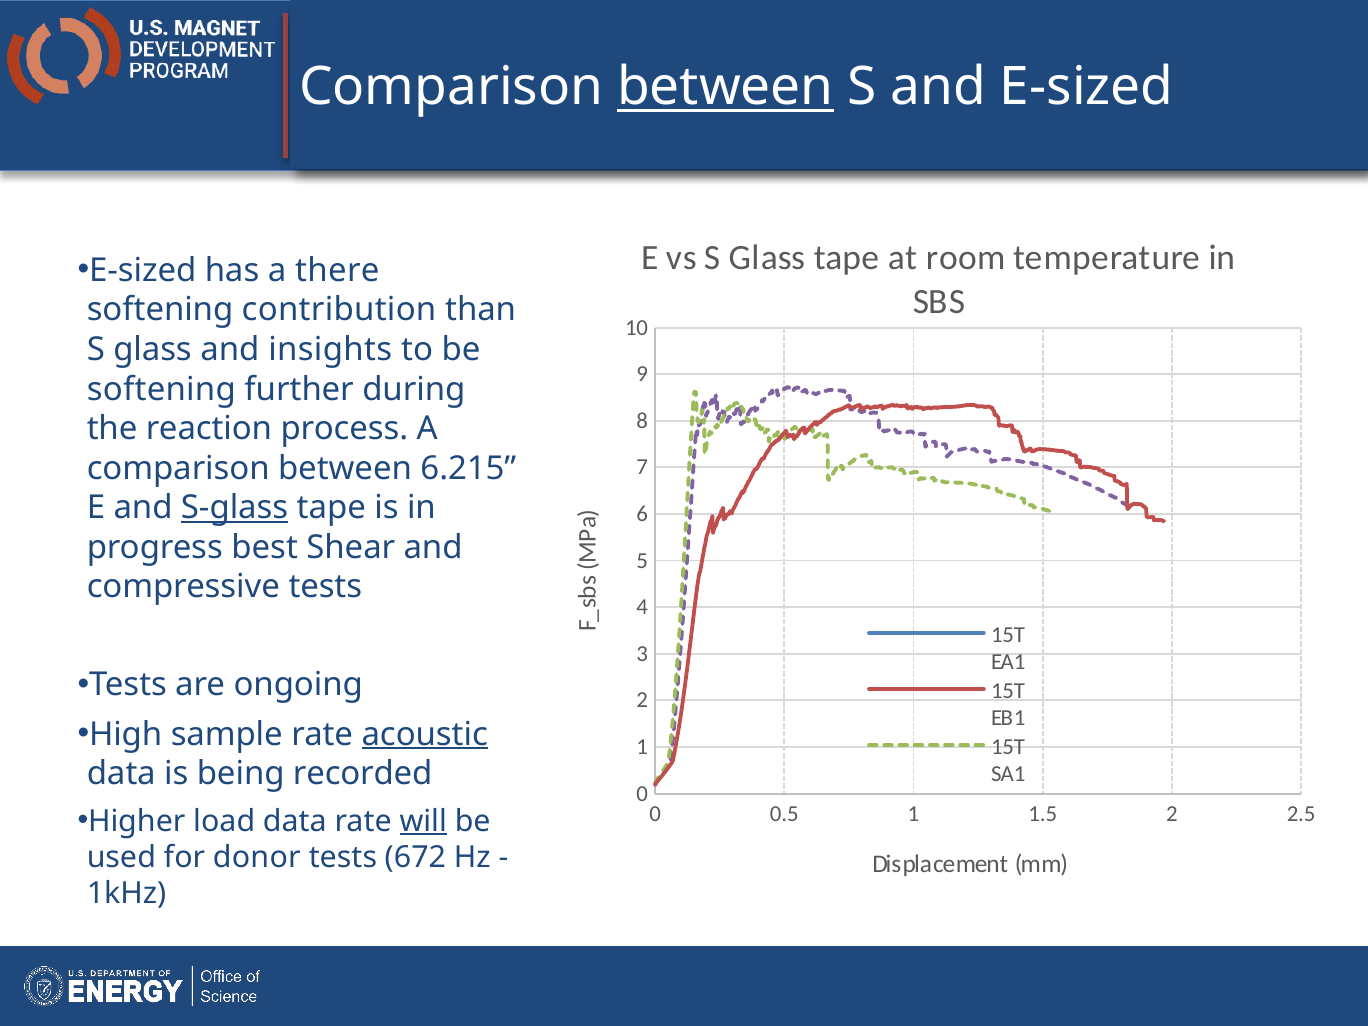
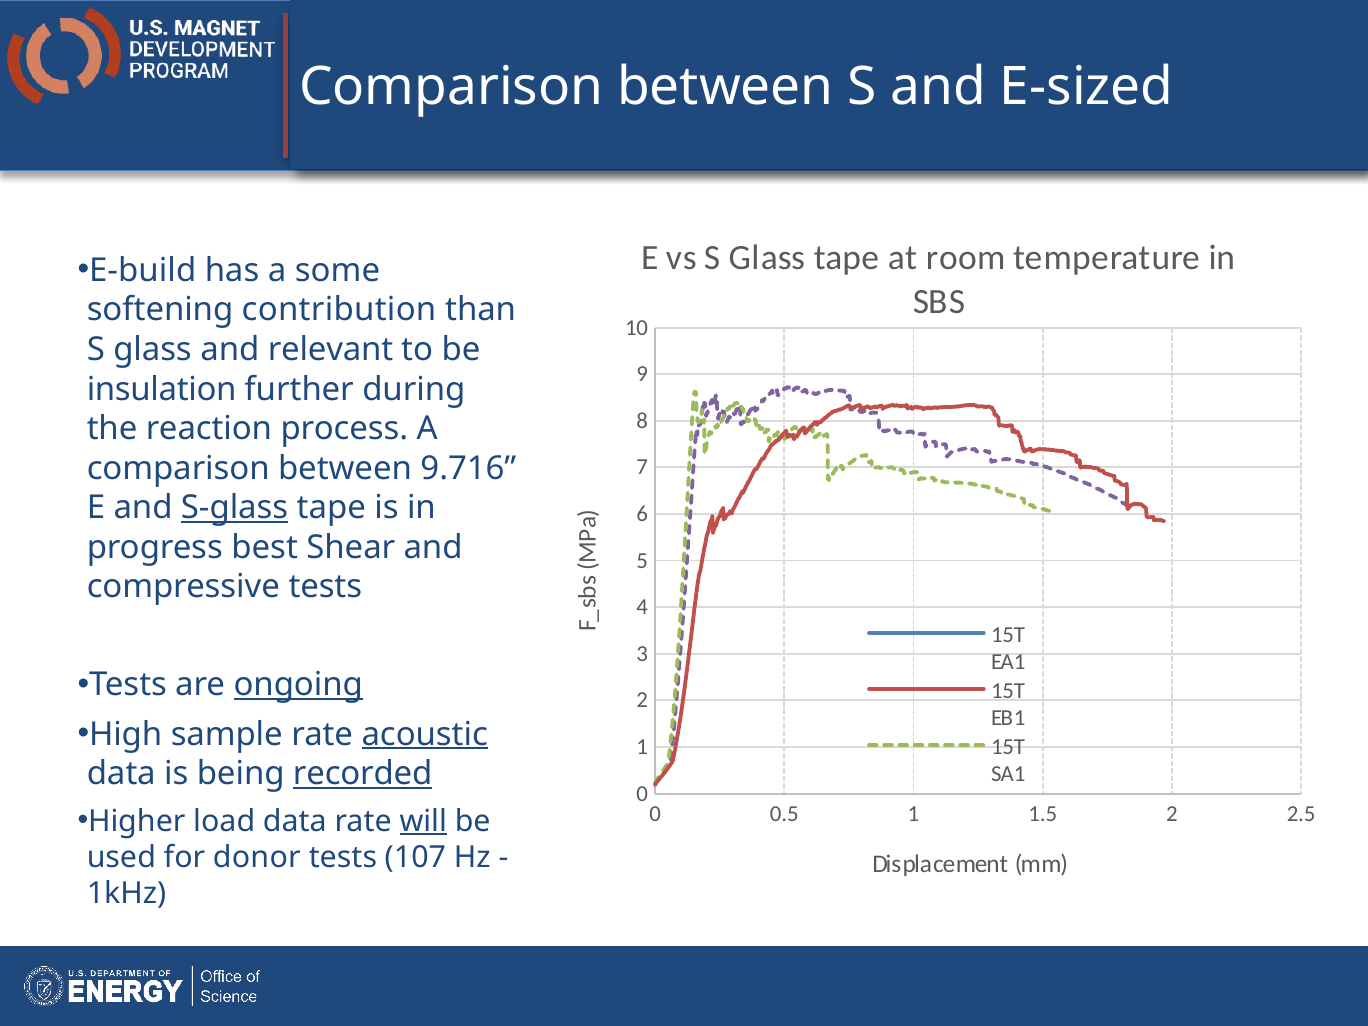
between underline: present -> none (725, 87)
E-sized: E-sized -> E-build (143, 270)
there: there -> some (338, 270)
insights: insights -> relevant (330, 350)
softening: softening -> insulation (162, 389)
6.215: 6.215 -> 9.716 (468, 468)
ongoing underline: none -> present (298, 685)
recorded underline: none -> present (363, 774)
672: 672 -> 107 (415, 858)
